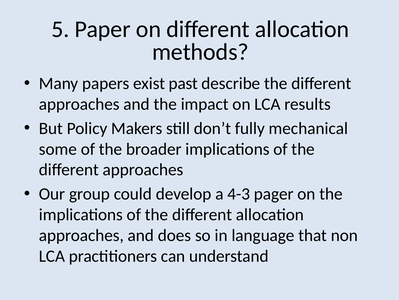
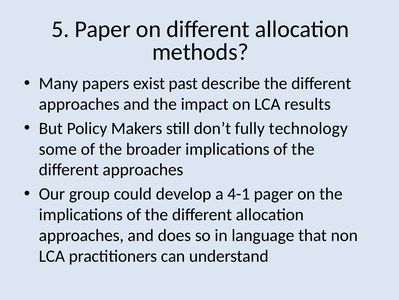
mechanical: mechanical -> technology (308, 128)
4-3: 4-3 -> 4-1 (239, 194)
